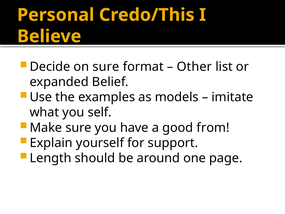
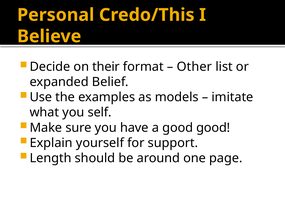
on sure: sure -> their (106, 67)
good from: from -> good (213, 127)
